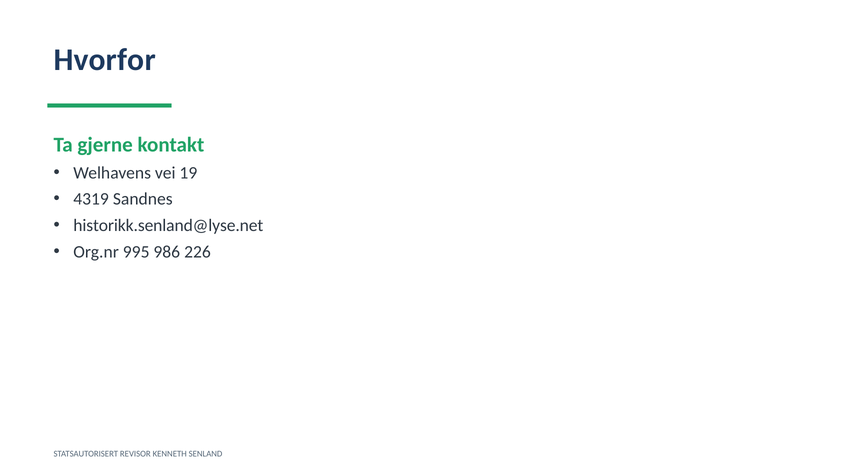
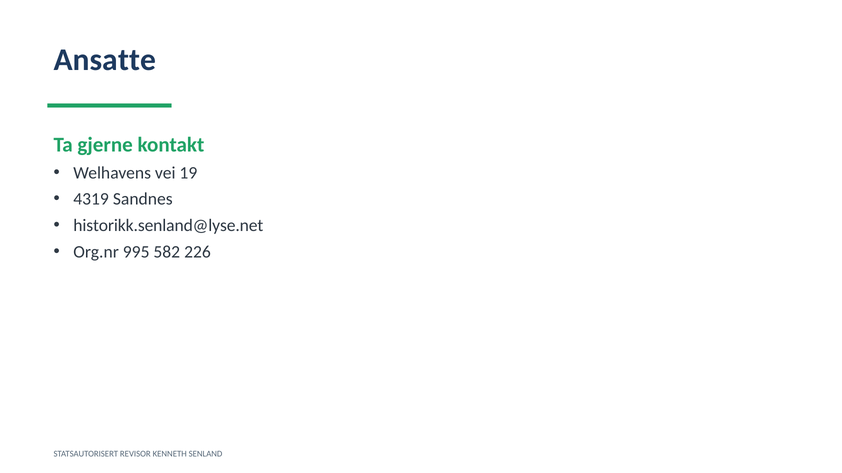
Hvorfor: Hvorfor -> Ansatte (105, 60)
986: 986 -> 582 (167, 252)
